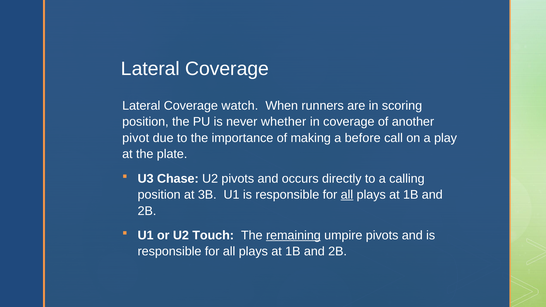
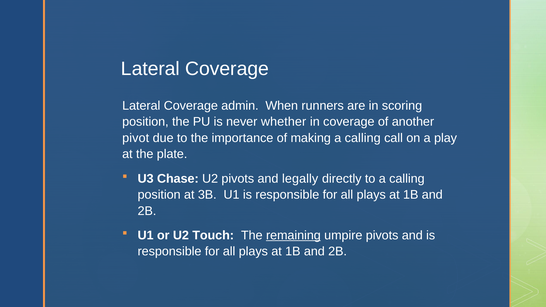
watch: watch -> admin (240, 106)
making a before: before -> calling (363, 138)
occurs: occurs -> legally (300, 179)
all underline: present -> none (347, 195)
